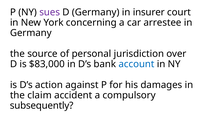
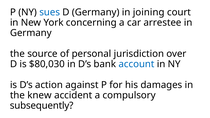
sues colour: purple -> blue (50, 12)
insurer: insurer -> joining (149, 12)
$83,000: $83,000 -> $80,030 (47, 64)
claim: claim -> knew (40, 95)
